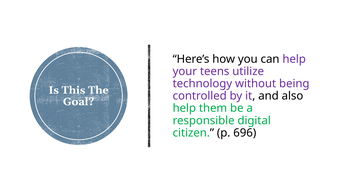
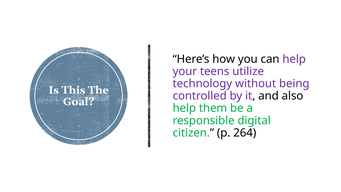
696: 696 -> 264 (245, 133)
